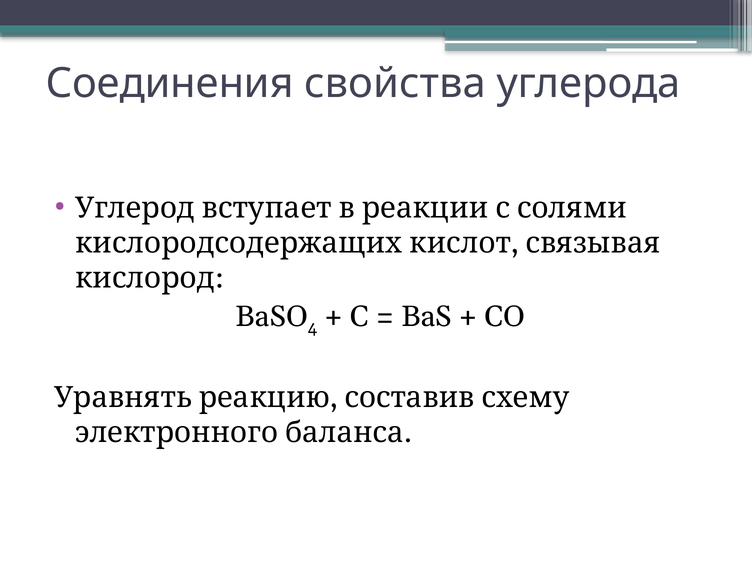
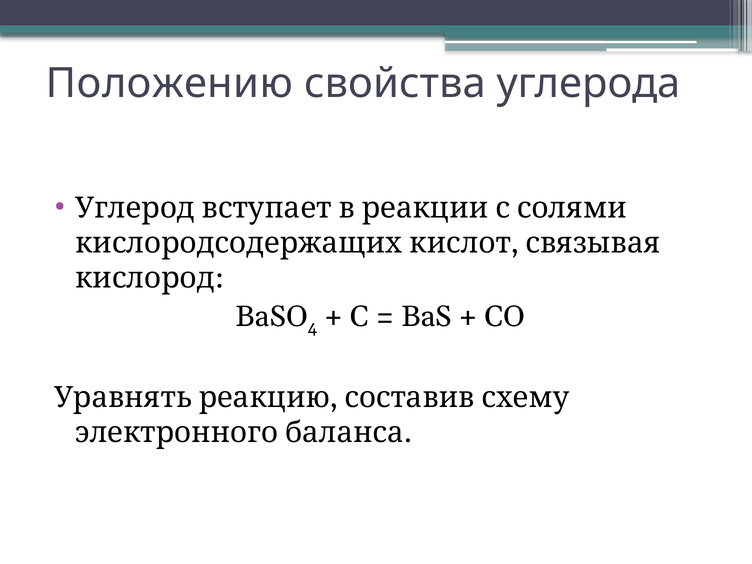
Соединения: Соединения -> Положению (170, 84)
